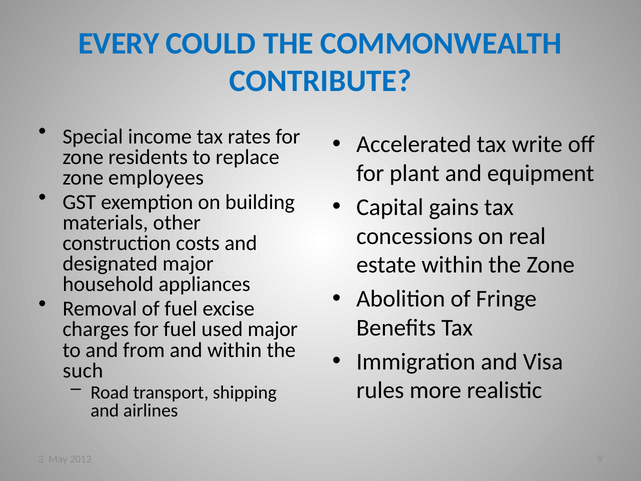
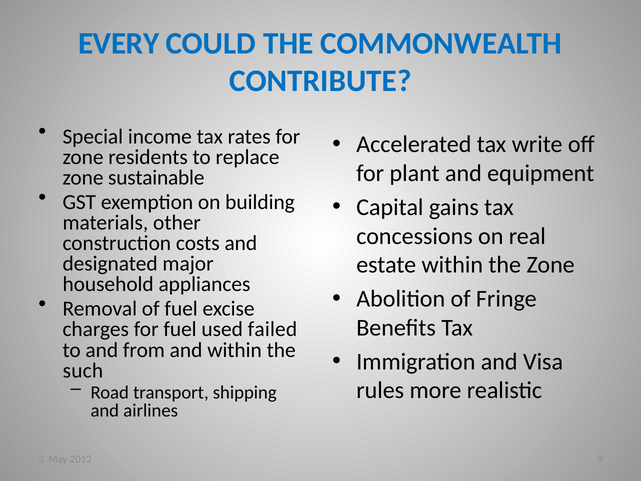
employees: employees -> sustainable (156, 178)
used major: major -> failed (272, 329)
